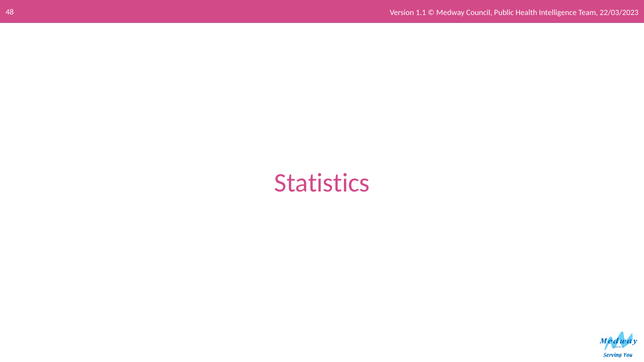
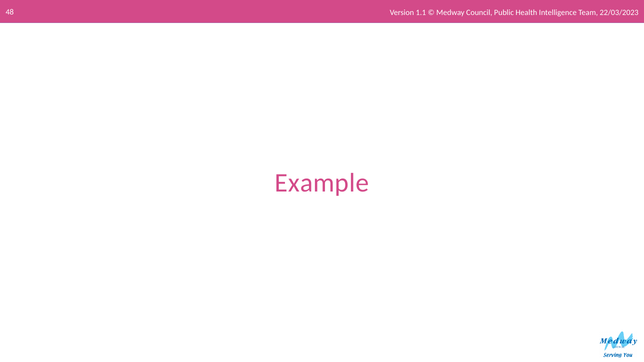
Statistics: Statistics -> Example (322, 183)
